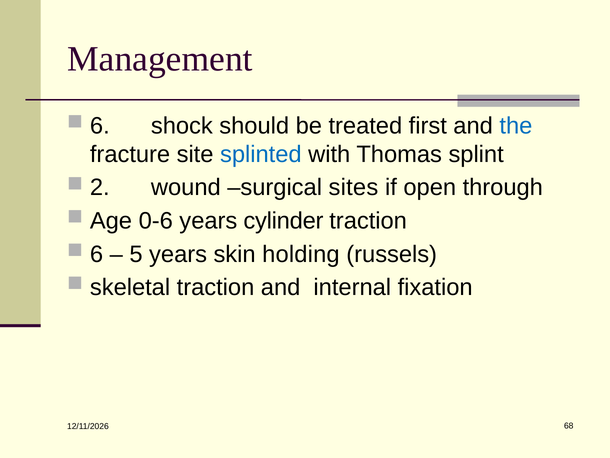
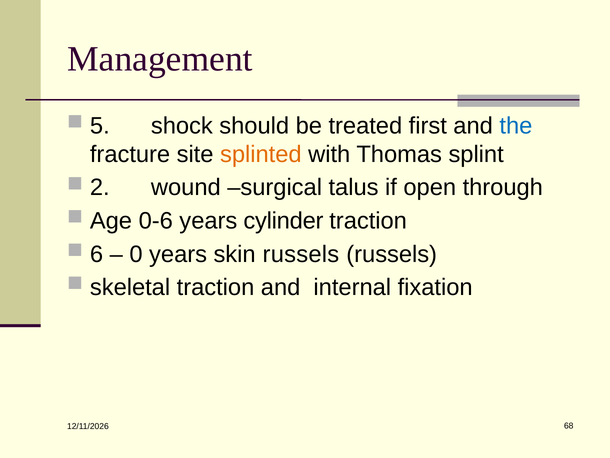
6: 6 -> 5 (100, 126)
splinted colour: blue -> orange (261, 154)
sites: sites -> talus (354, 187)
5: 5 -> 0 (136, 254)
skin holding: holding -> russels (301, 254)
